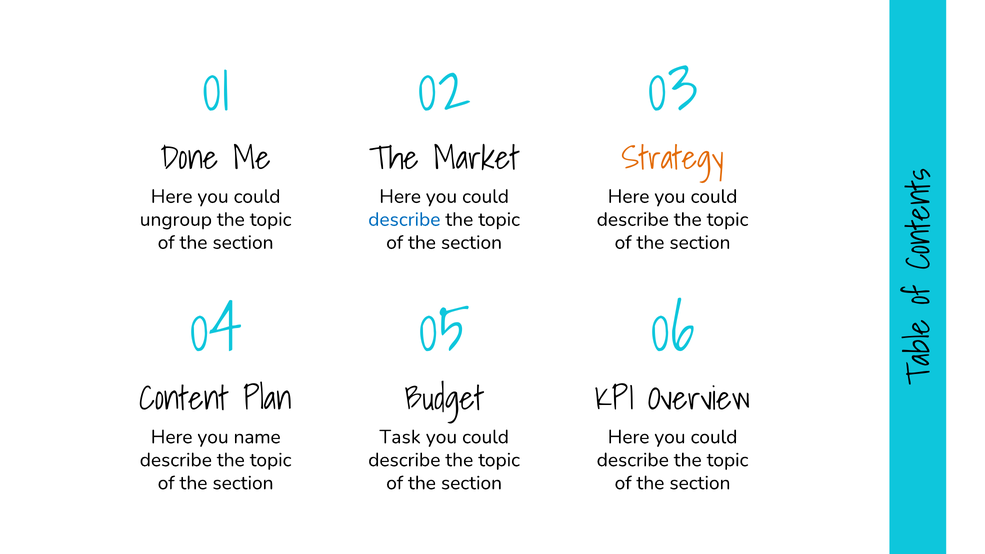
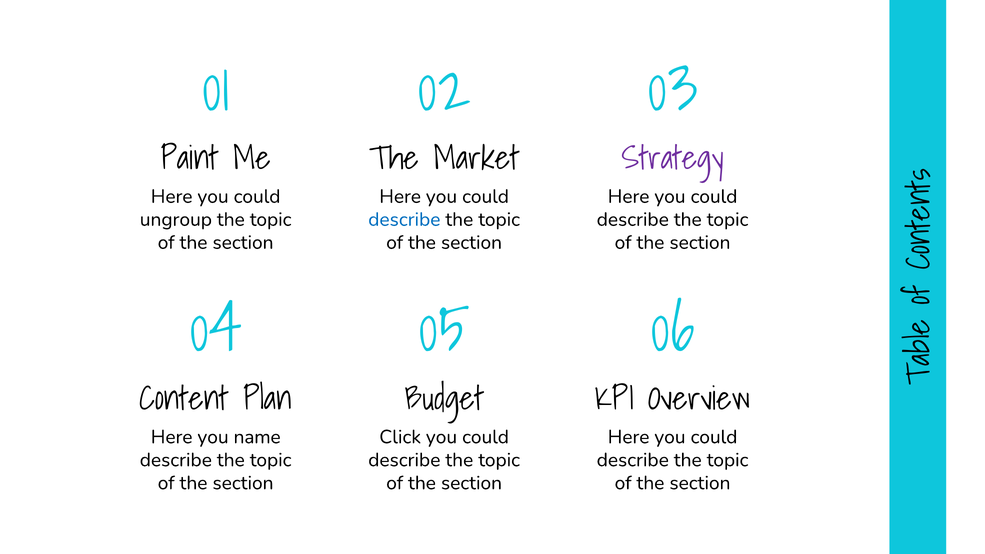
Done: Done -> Paint (190, 158)
Strategy colour: orange -> purple (673, 158)
Task: Task -> Click (400, 437)
